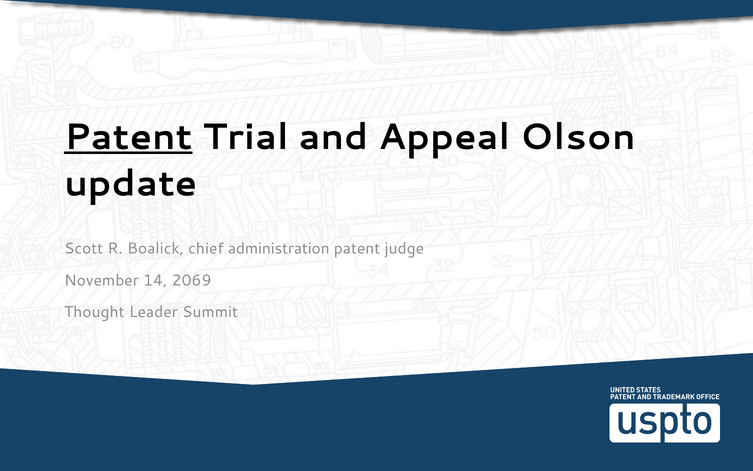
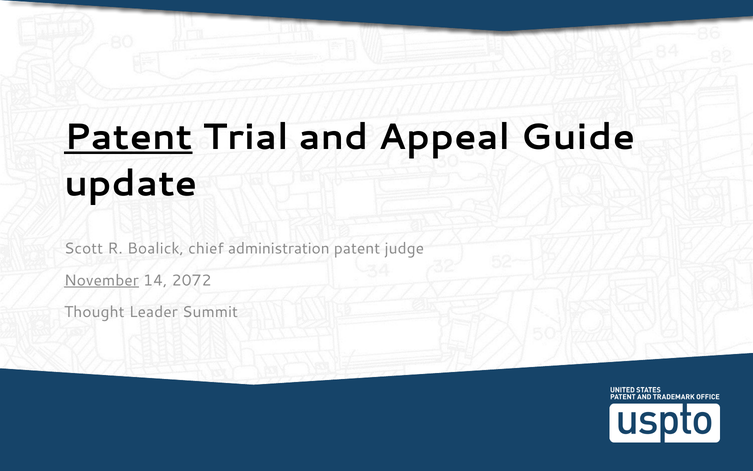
Olson: Olson -> Guide (578, 137)
November underline: none -> present (101, 280)
2069: 2069 -> 2072 (192, 280)
